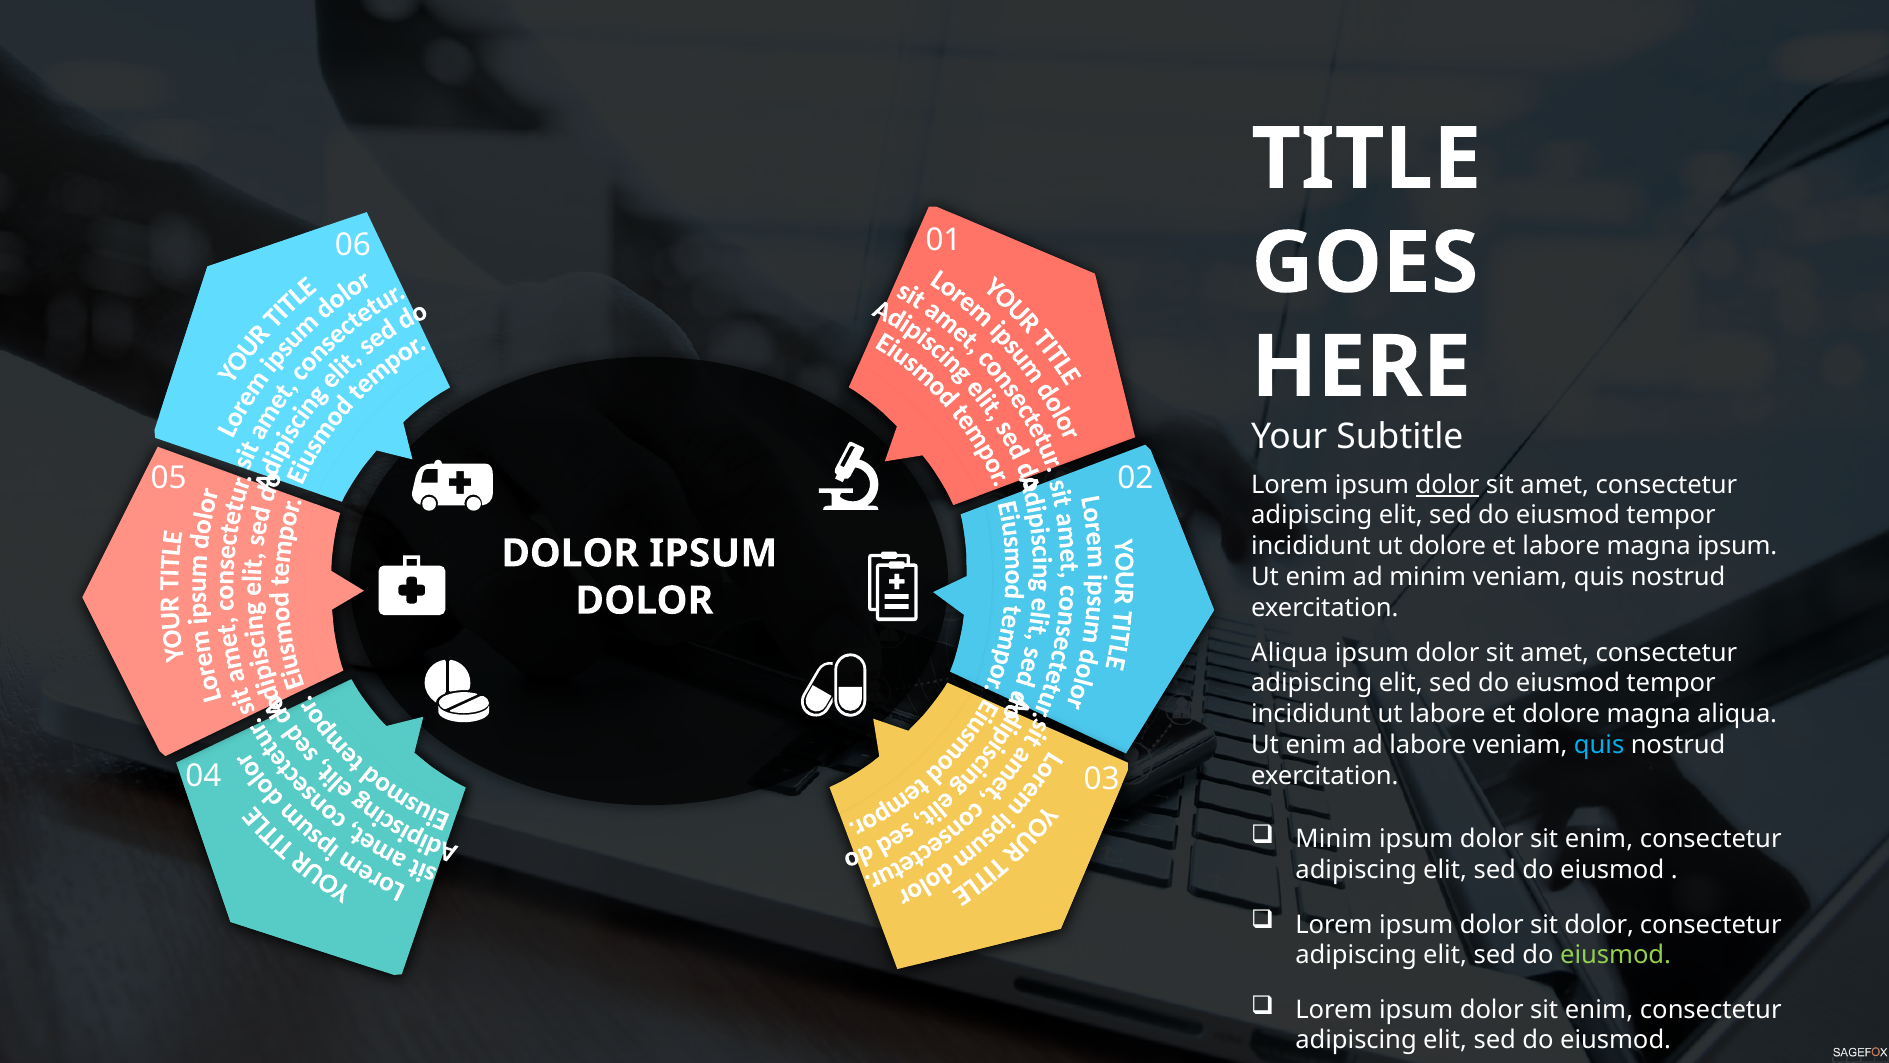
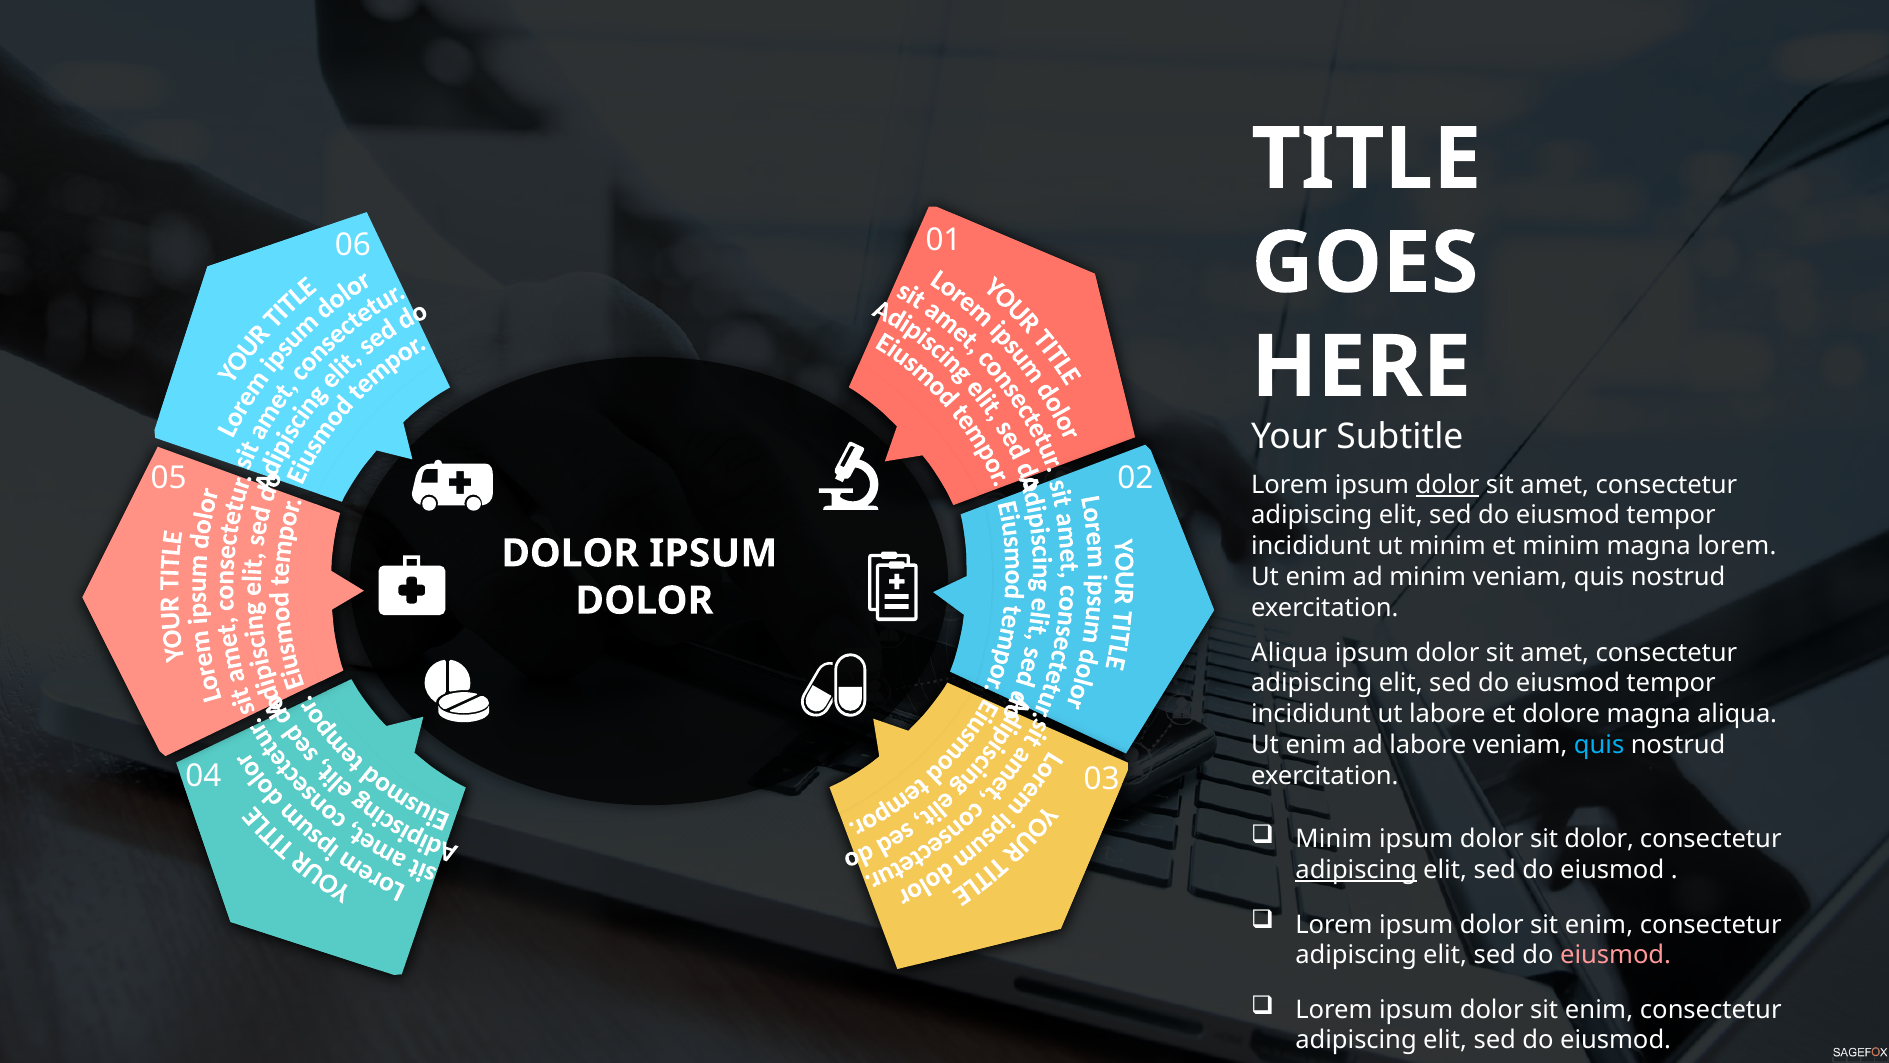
ut dolore: dolore -> minim (1447, 546)
et labore: labore -> minim (1561, 546)
magna ipsum: ipsum -> lorem (1737, 546)
enim: enim -> dolor (1599, 839)
adipiscing underline: none -> present (1356, 870)
dolor: dolor -> enim (1599, 924)
eiusmod colour: light green -> pink (1616, 955)
